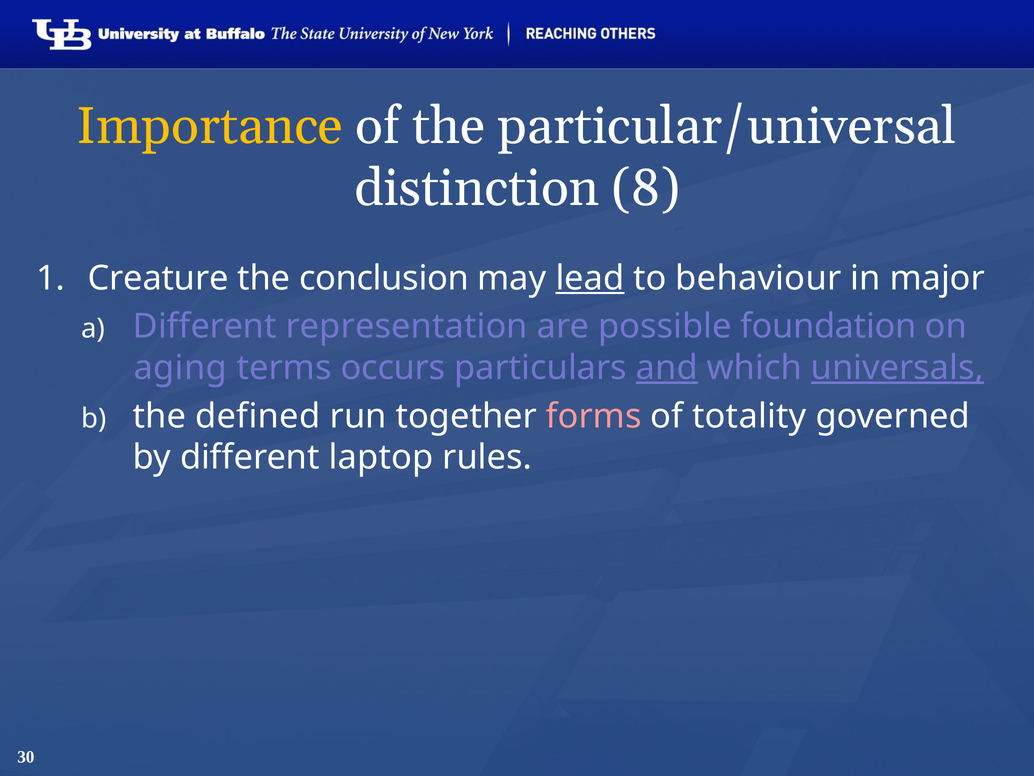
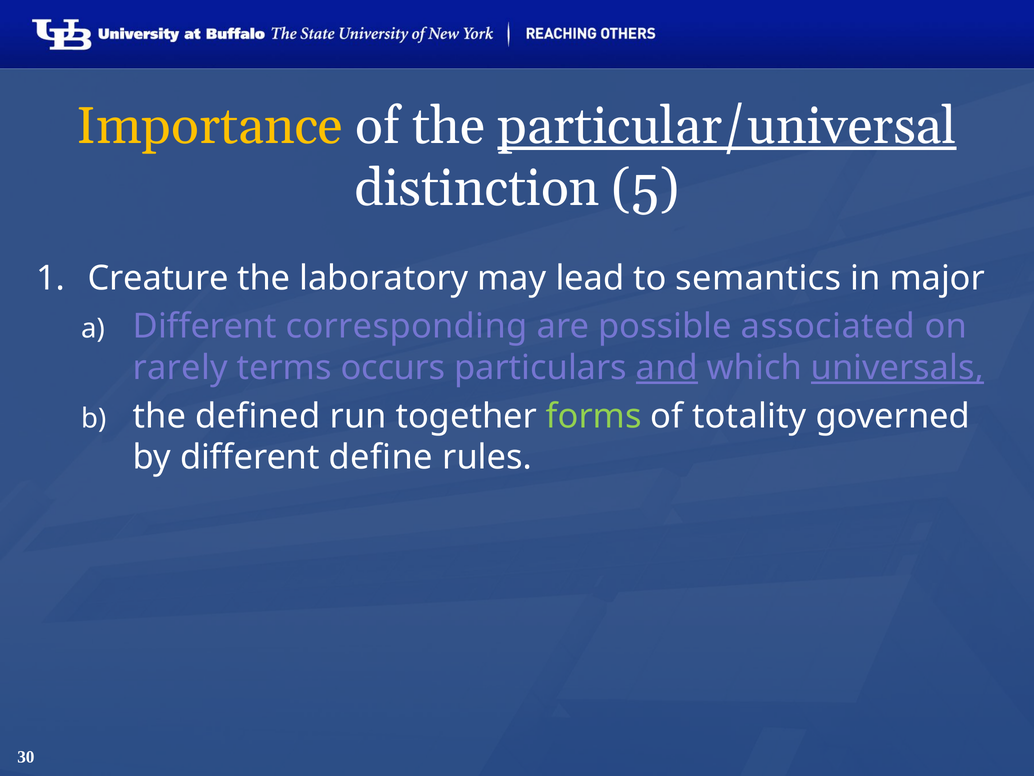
particular/universal underline: none -> present (727, 126)
8: 8 -> 5 (645, 188)
conclusion: conclusion -> laboratory (384, 278)
lead underline: present -> none (590, 278)
behaviour: behaviour -> semantics (758, 278)
representation: representation -> corresponding (407, 326)
foundation: foundation -> associated (828, 326)
aging: aging -> rarely (180, 368)
forms colour: pink -> light green (594, 416)
laptop: laptop -> define (381, 457)
